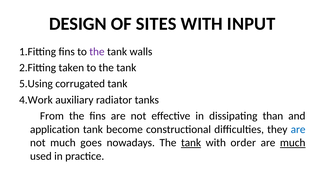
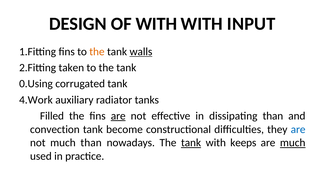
OF SITES: SITES -> WITH (156, 24)
the colour: purple -> orange (97, 52)
walls underline: none -> present (141, 52)
5.Using: 5.Using -> 0.Using (36, 84)
From: From -> Filled (52, 116)
are underline: none -> present (118, 116)
application: application -> convection (55, 129)
much goes: goes -> than (91, 143)
order: order -> keeps (243, 143)
